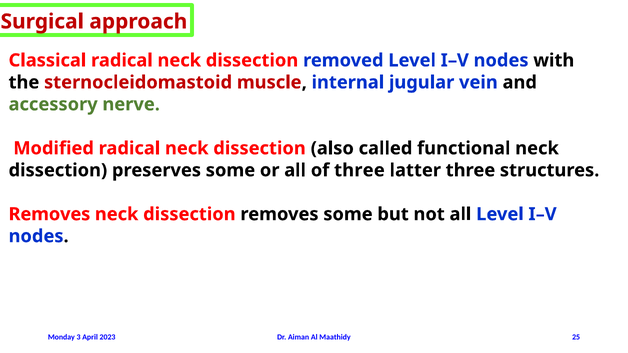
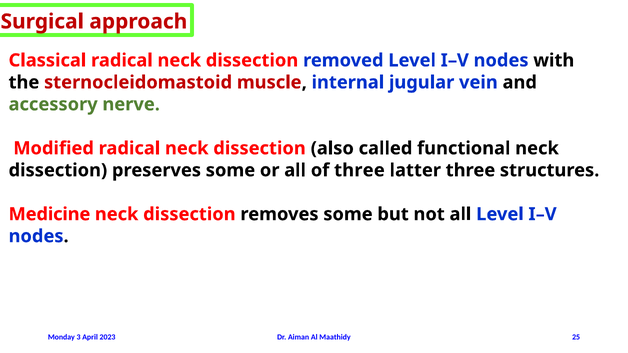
Removes: Removes -> Medicine (49, 214)
